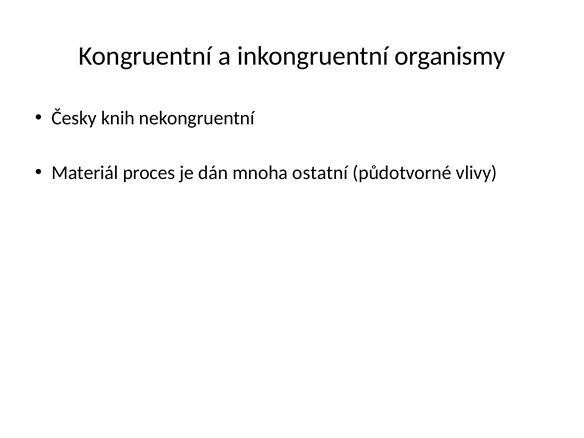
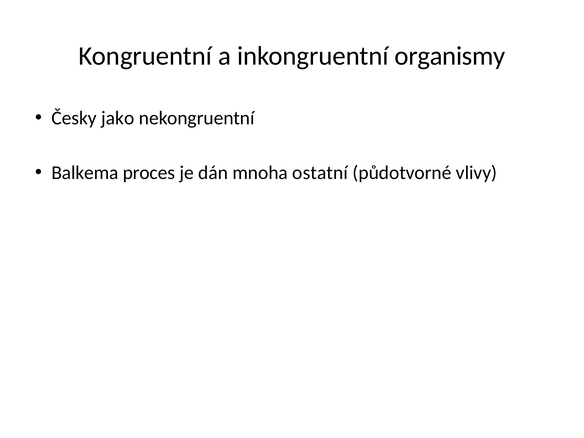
knih: knih -> jako (118, 118)
Materiál: Materiál -> Balkema (85, 173)
